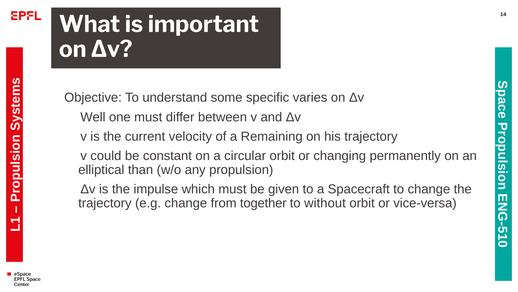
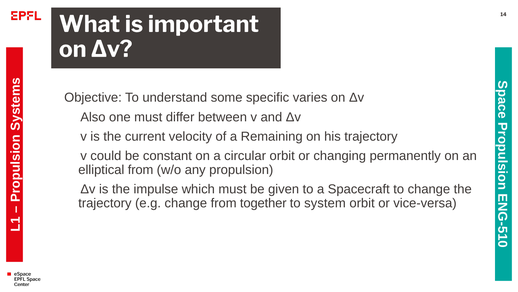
Well: Well -> Also (93, 117)
elliptical than: than -> from (141, 170)
without: without -> system (325, 203)
